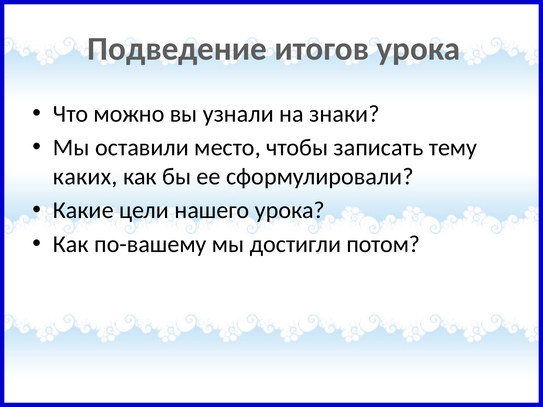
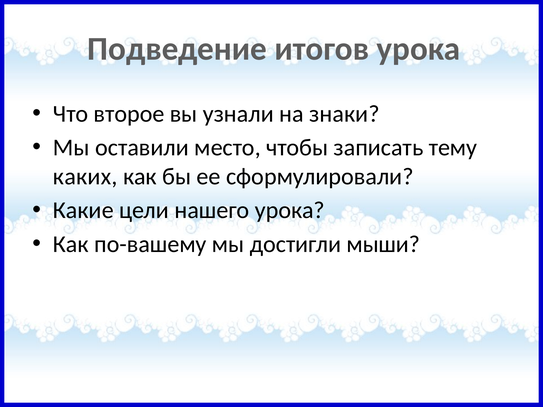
можно: можно -> второе (129, 114)
потом: потом -> мыши (383, 244)
